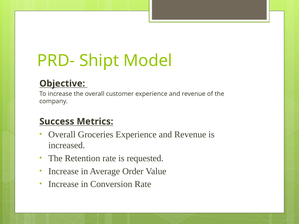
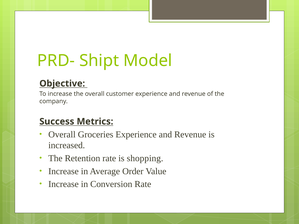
requested: requested -> shopping (145, 158)
